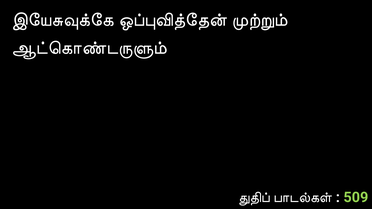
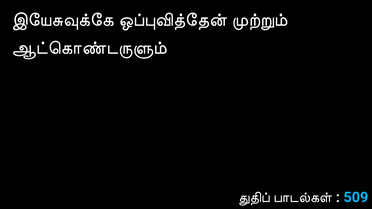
509 colour: light green -> light blue (356, 198)
